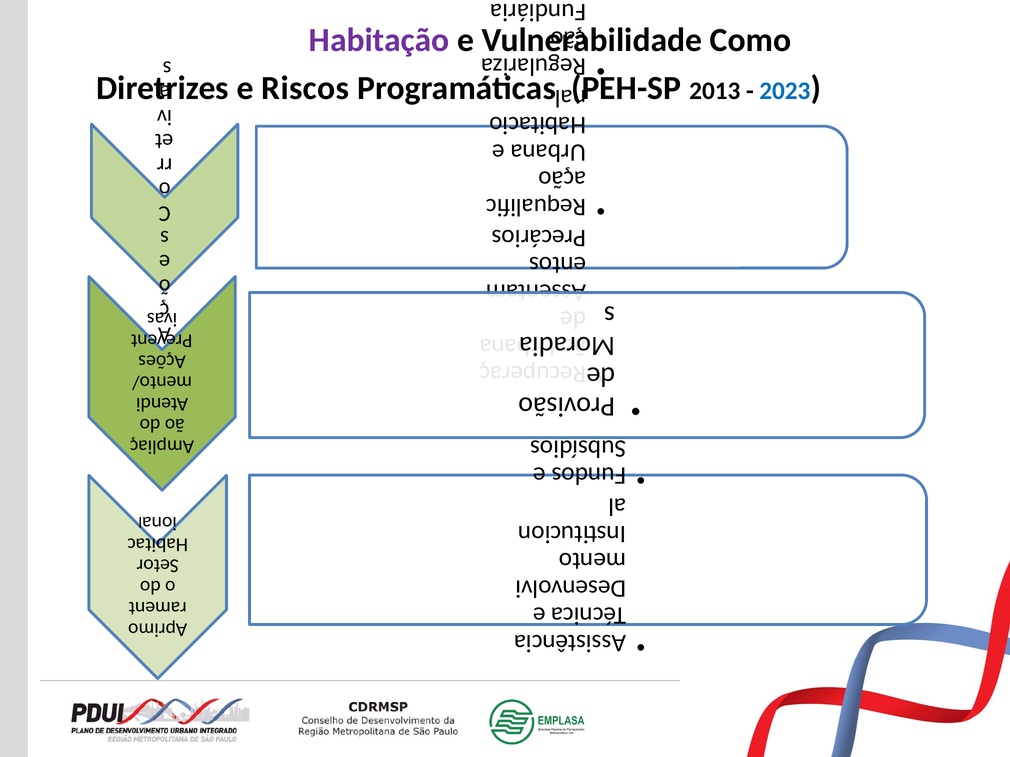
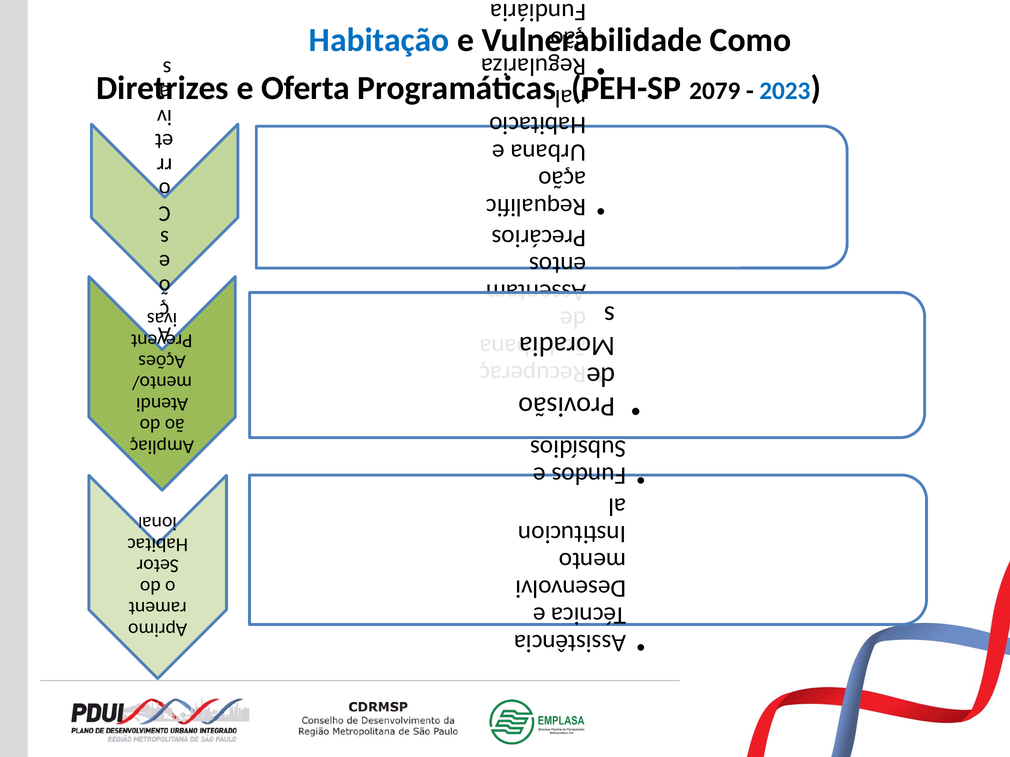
Habitação colour: purple -> blue (379, 40)
Riscos: Riscos -> Oferta (306, 88)
2013: 2013 -> 2079 (715, 91)
